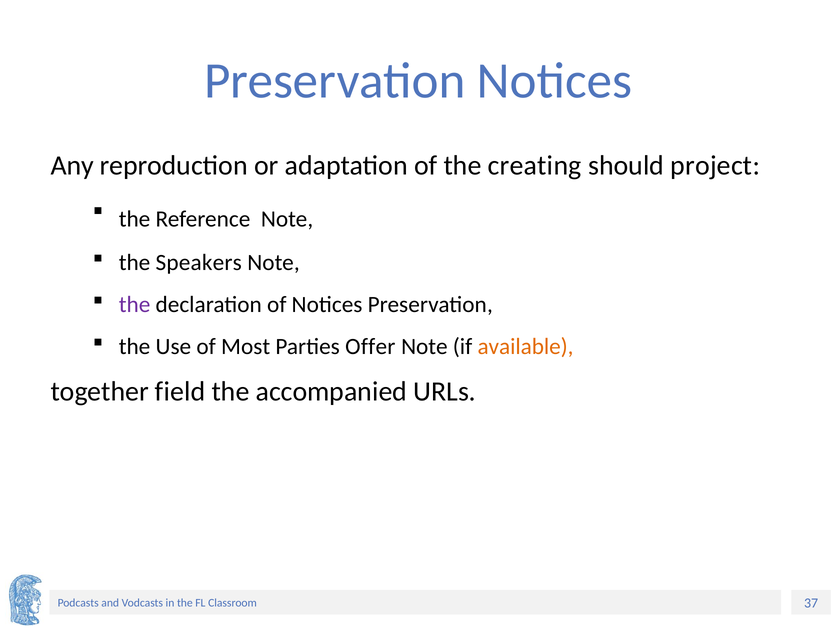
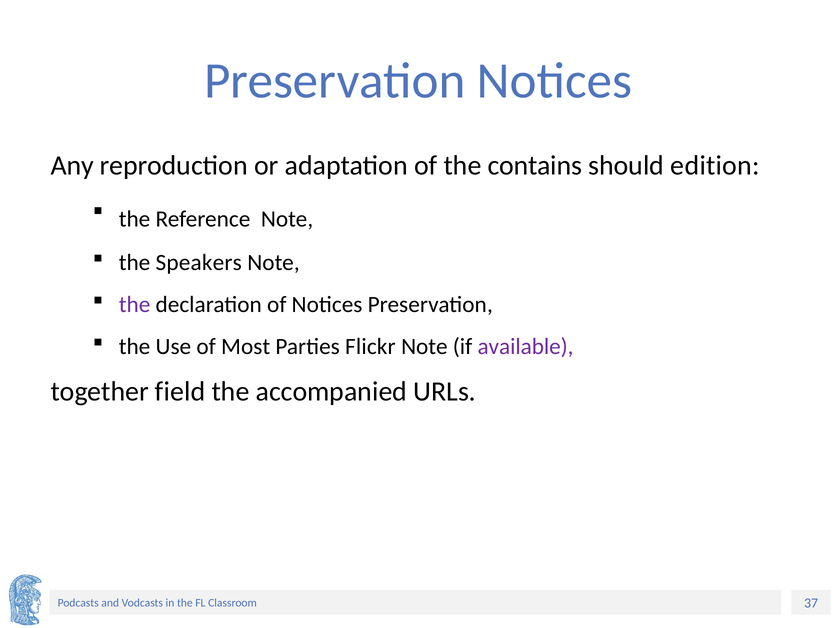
creating: creating -> contains (535, 165)
project: project -> edition (715, 165)
Offer: Offer -> Flickr (370, 346)
available colour: orange -> purple (526, 346)
